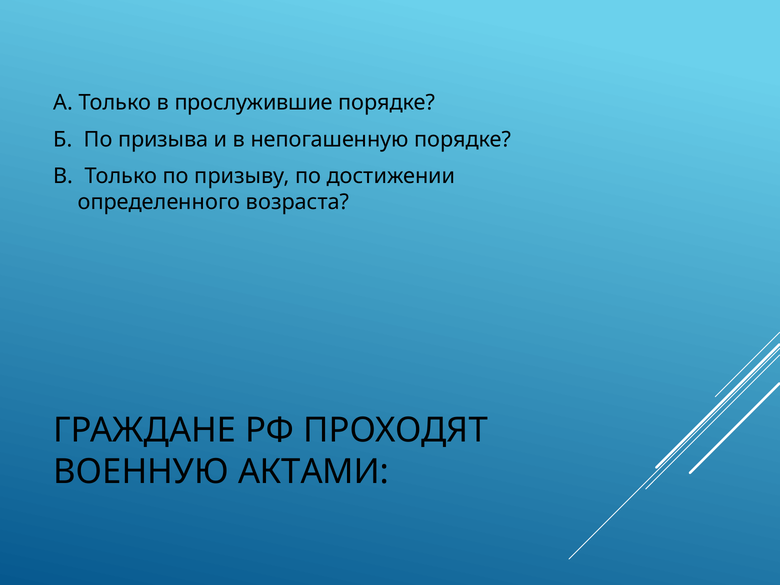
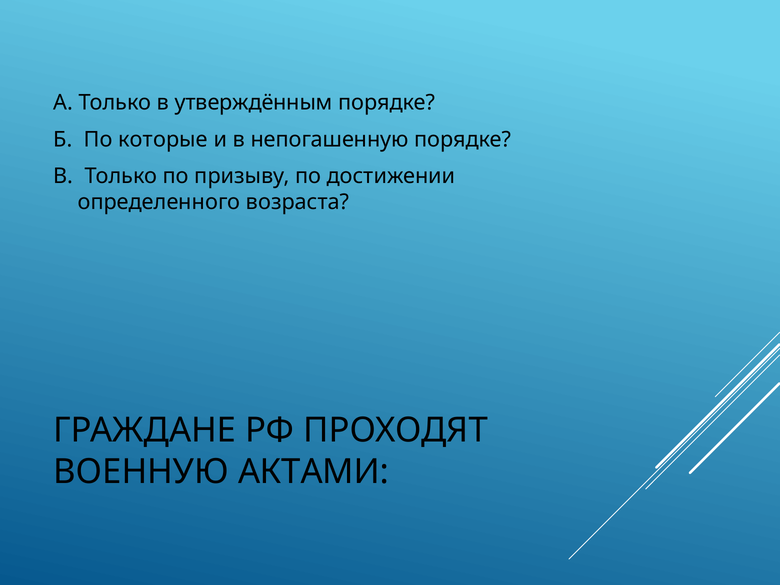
прослужившие: прослужившие -> утверждённым (254, 103)
призыва: призыва -> которые (163, 139)
